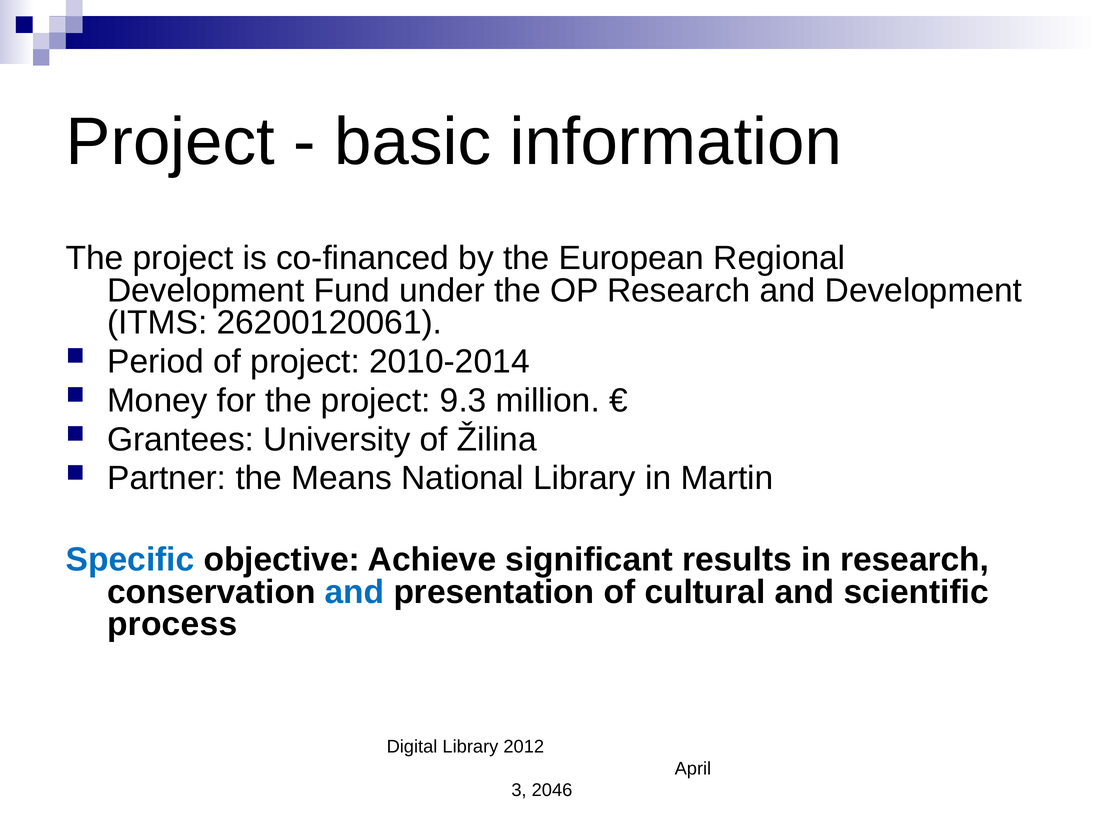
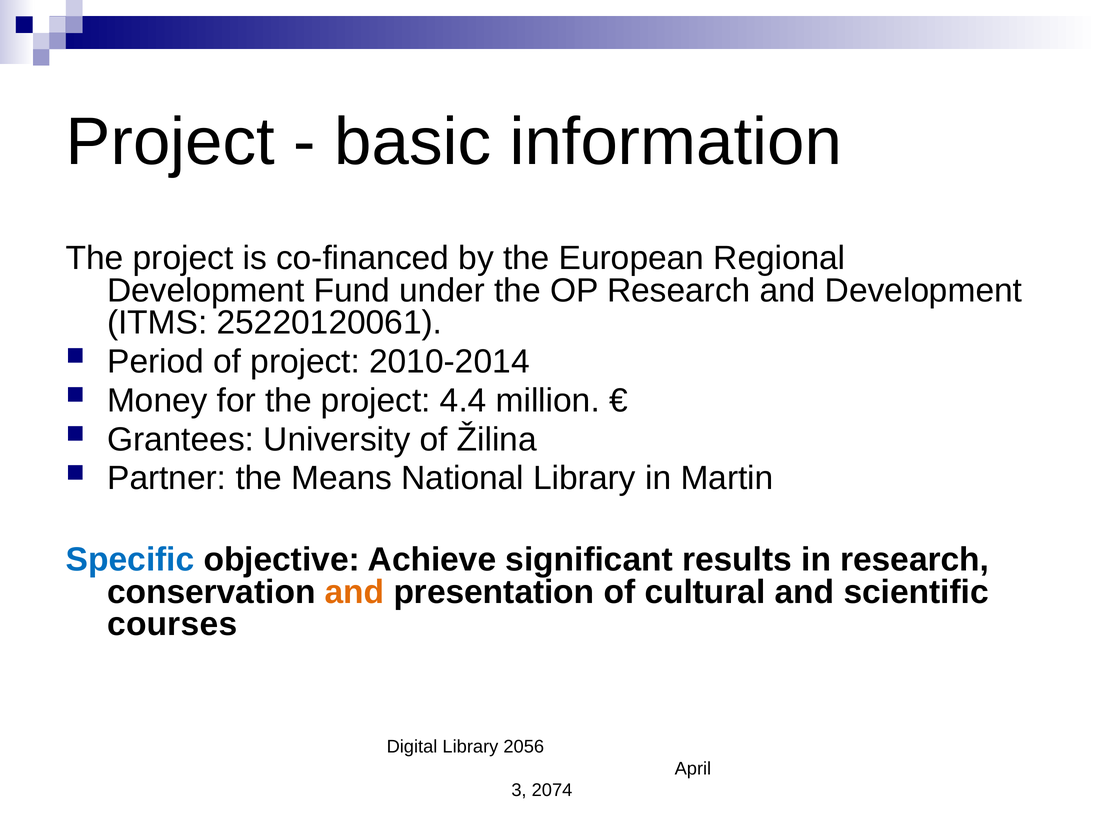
26200120061: 26200120061 -> 25220120061 (329, 323)
9.3: 9.3 -> 4.4 (463, 401)
and colour: blue -> orange (354, 592)
process: process -> courses (172, 624)
2012: 2012 -> 2056 (524, 747)
2046: 2046 -> 2074 (552, 791)
